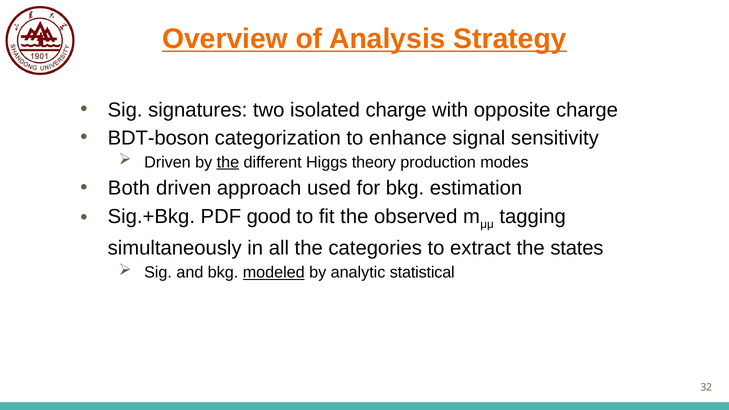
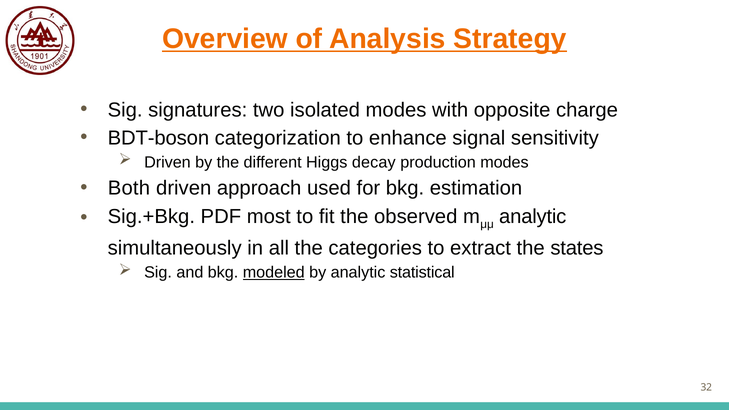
isolated charge: charge -> modes (396, 110)
the underline: present -> none (228, 162)
theory: theory -> decay (374, 162)
good: good -> most (269, 217)
tagging: tagging -> analytic (533, 217)
